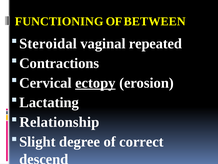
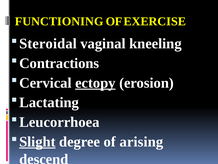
BETWEEN: BETWEEN -> EXERCISE (155, 21)
repeated: repeated -> kneeling (155, 44)
Relationship: Relationship -> Leucorrhoea (59, 122)
Slight underline: none -> present (37, 141)
correct: correct -> arising (141, 141)
